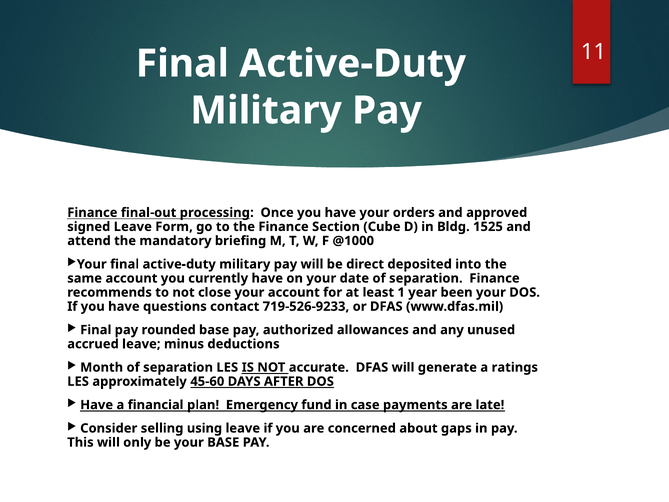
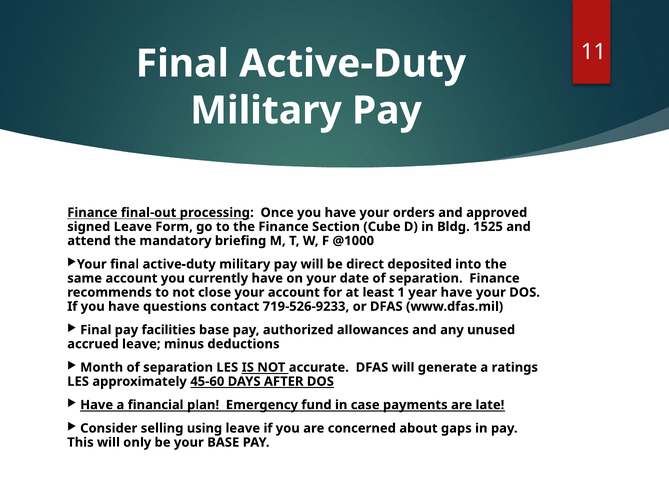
year been: been -> have (456, 292)
rounded: rounded -> facilities (169, 330)
